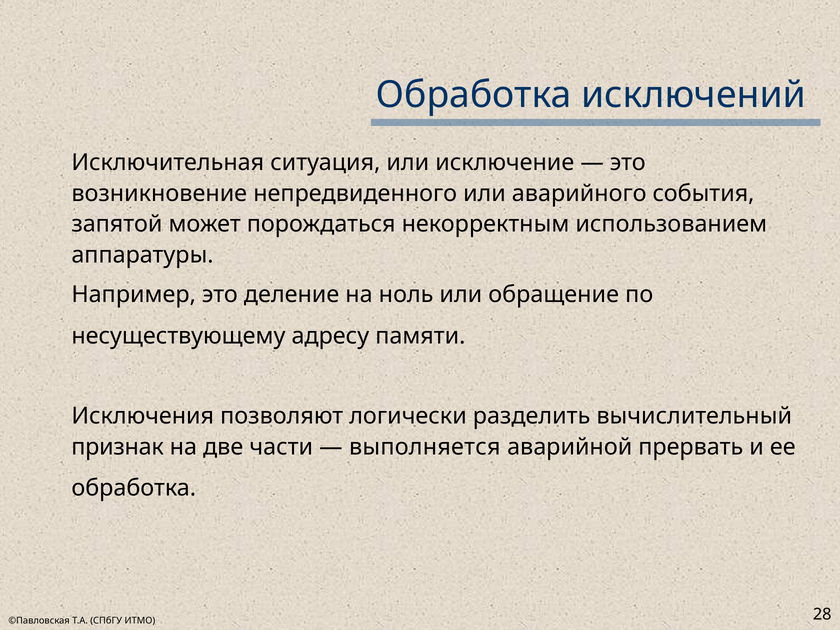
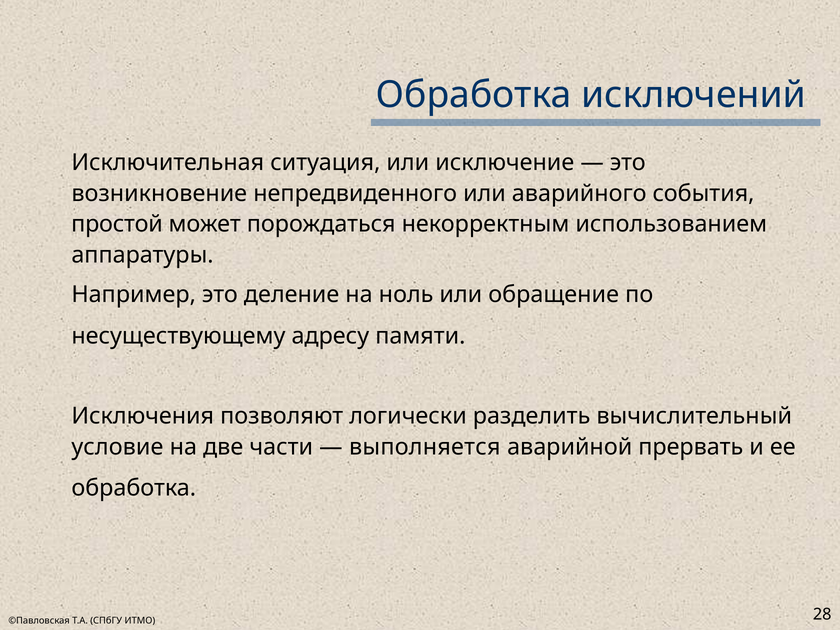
запятой: запятой -> простой (117, 224)
признак: признак -> условие (117, 447)
